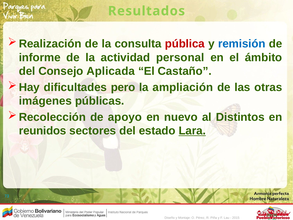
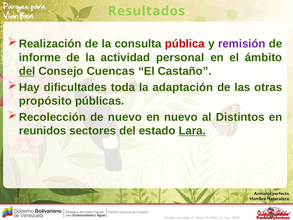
remisión colour: blue -> purple (242, 44)
del underline: none -> present (27, 71)
Aplicada: Aplicada -> Cuencas (111, 71)
pero: pero -> toda (123, 87)
ampliación: ampliación -> adaptación (183, 87)
imágenes: imágenes -> propósito (45, 101)
de apoyo: apoyo -> nuevo (125, 117)
